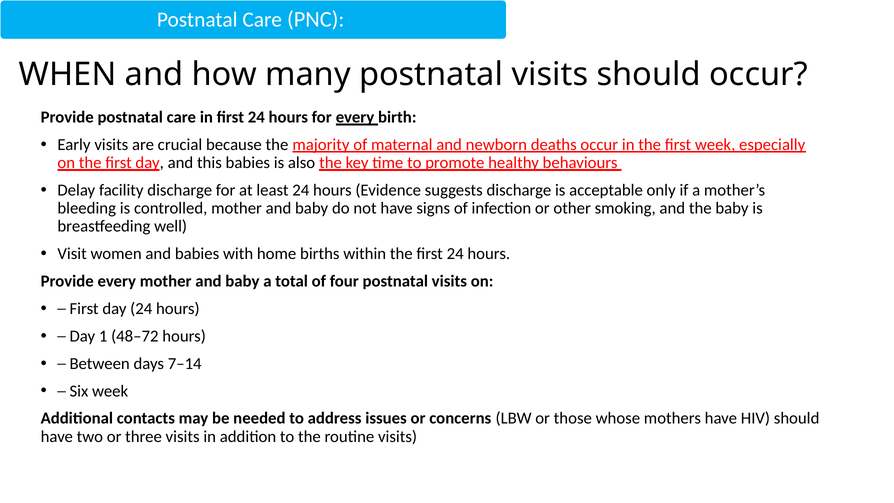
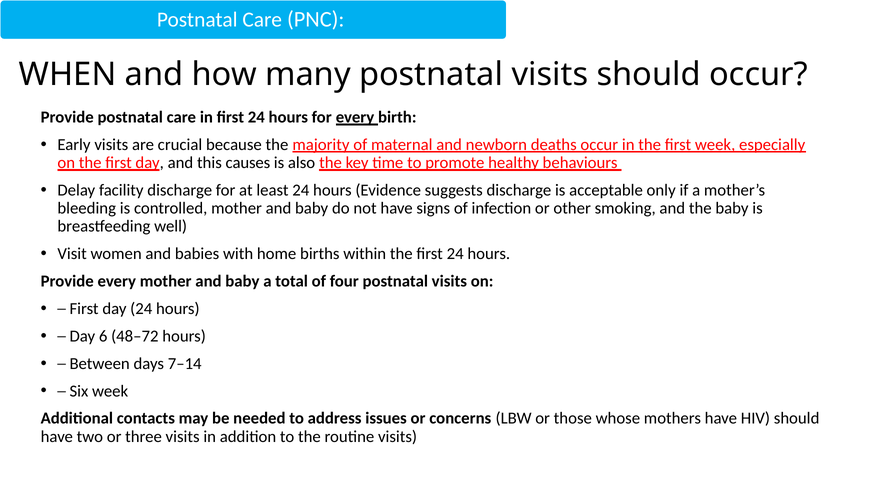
this babies: babies -> causes (248, 163)
1: 1 -> 6 (103, 336)
